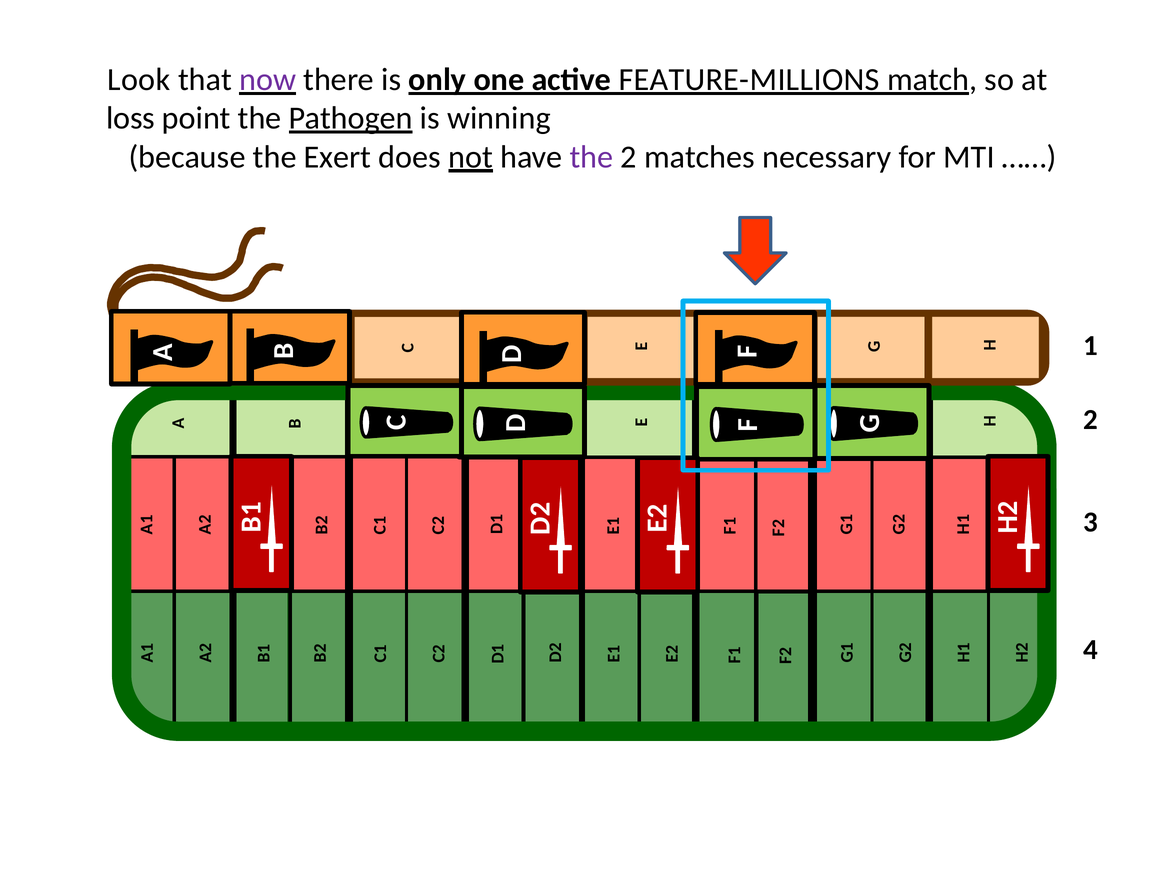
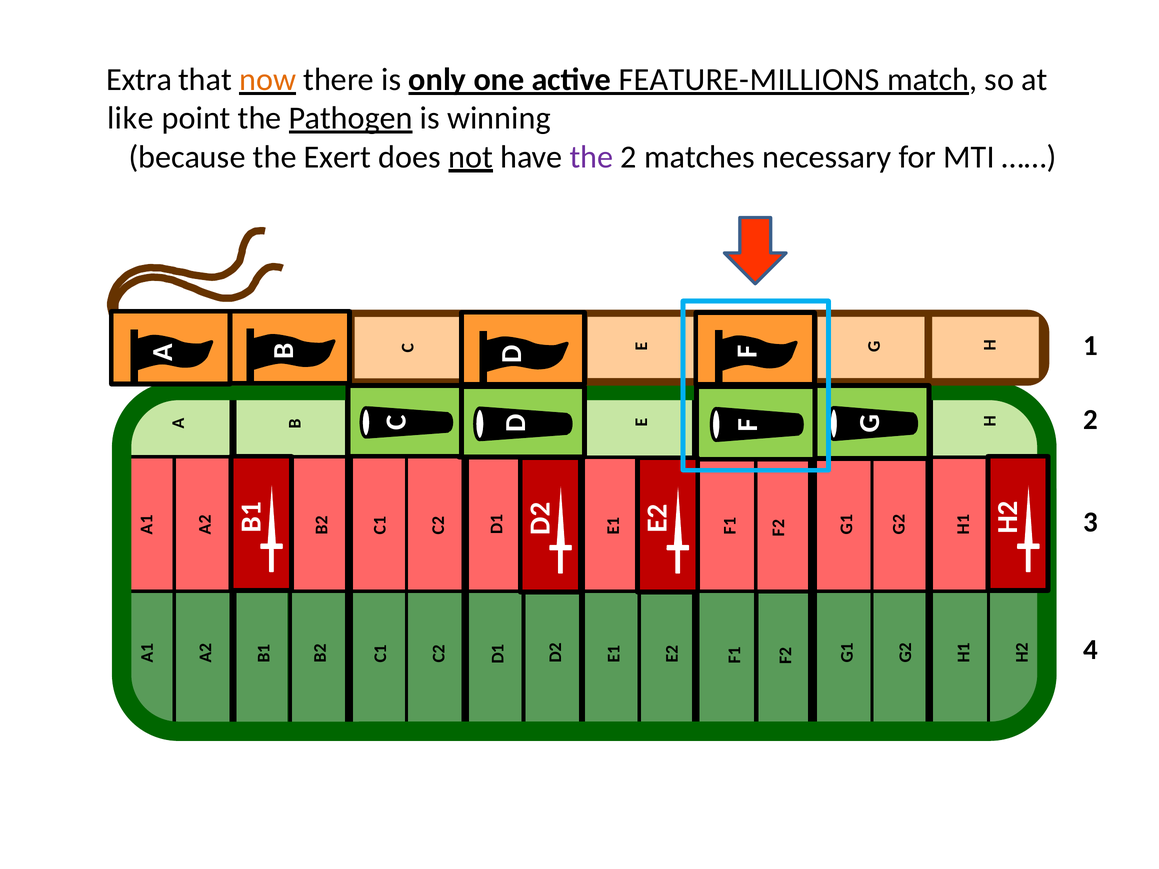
Look: Look -> Extra (139, 80)
now colour: purple -> orange (268, 80)
loss: loss -> like (130, 118)
